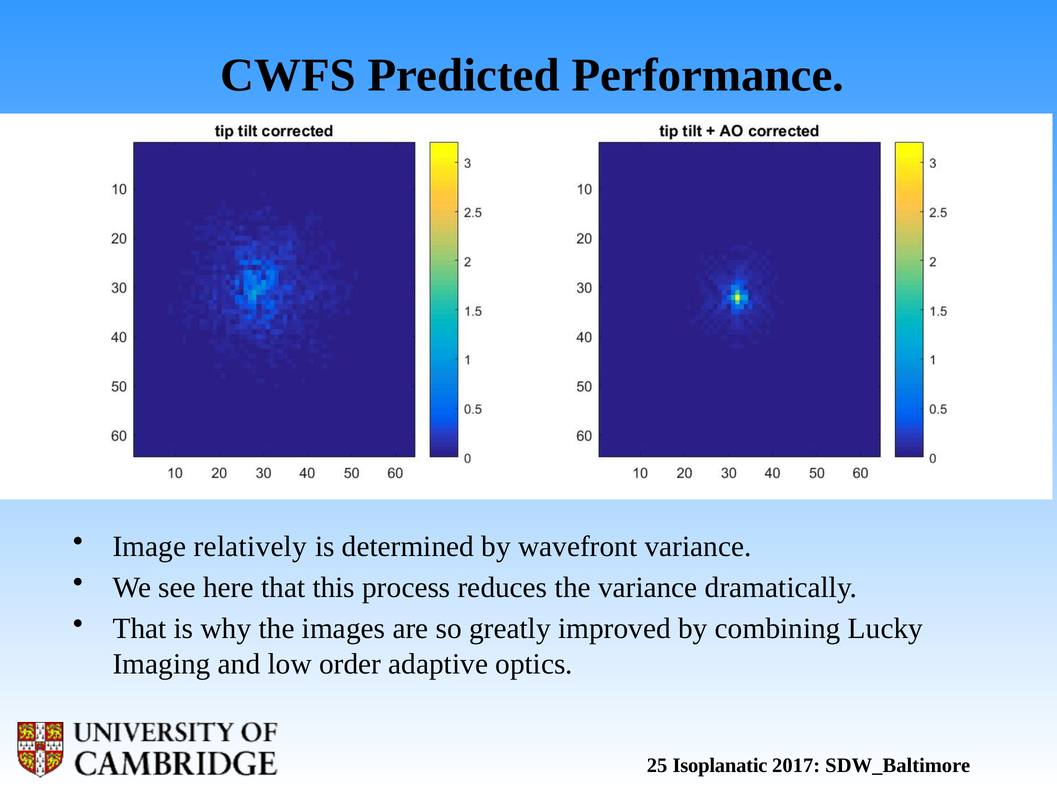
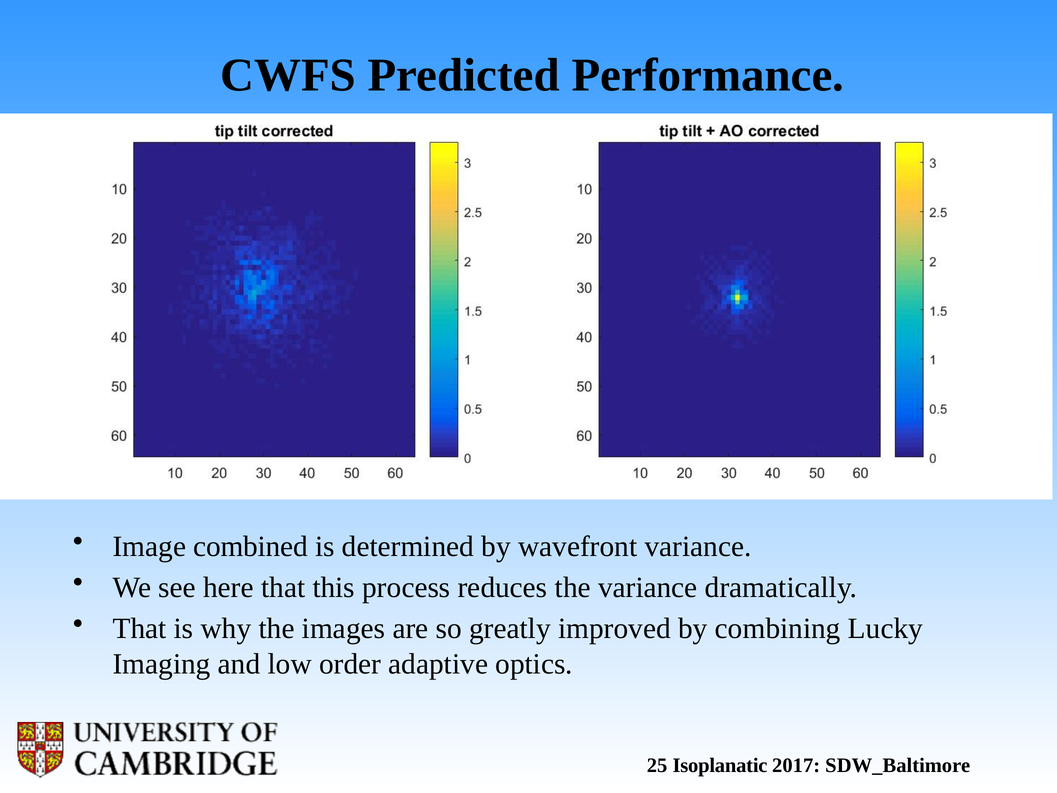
relatively: relatively -> combined (251, 546)
